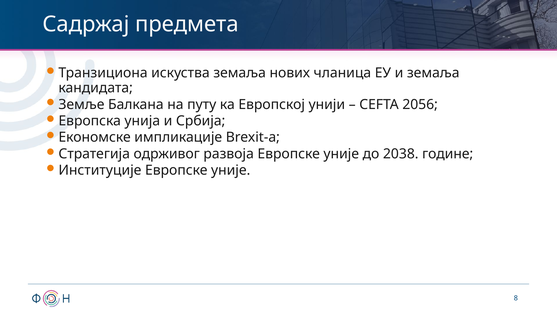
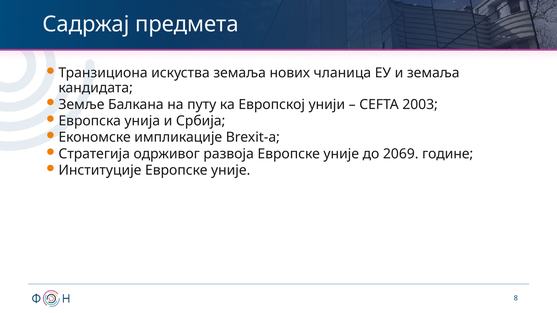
2056: 2056 -> 2003 (420, 105)
2038: 2038 -> 2069 (401, 154)
